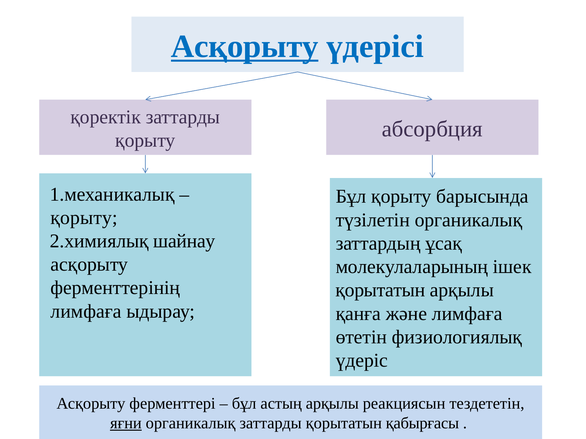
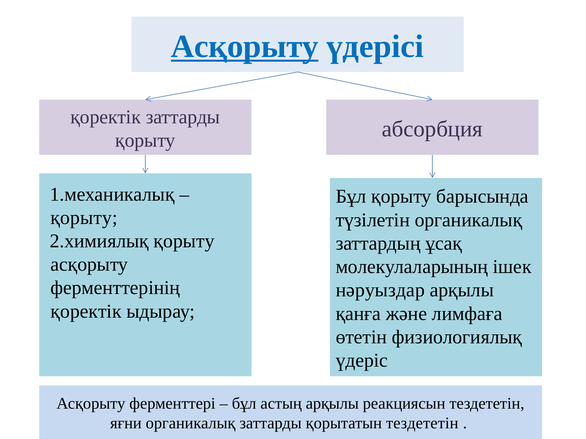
шайнау: шайнау -> қорыту (184, 241)
қорытатын: қорытатын -> нәруыздар (380, 291)
лимфаға: лимфаға -> қоректік (86, 312)
яғни underline: present -> none (126, 424)
қорытатын қабырғасы: қабырғасы -> тездететін (422, 424)
